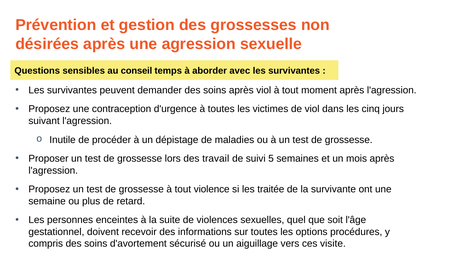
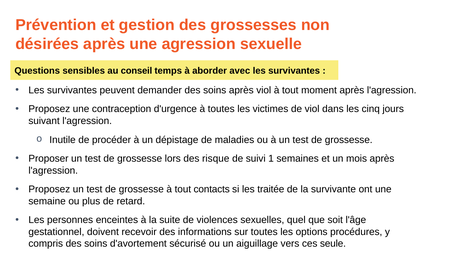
travail: travail -> risque (216, 158)
5: 5 -> 1 (271, 158)
violence: violence -> contacts (212, 189)
visite: visite -> seule (333, 244)
